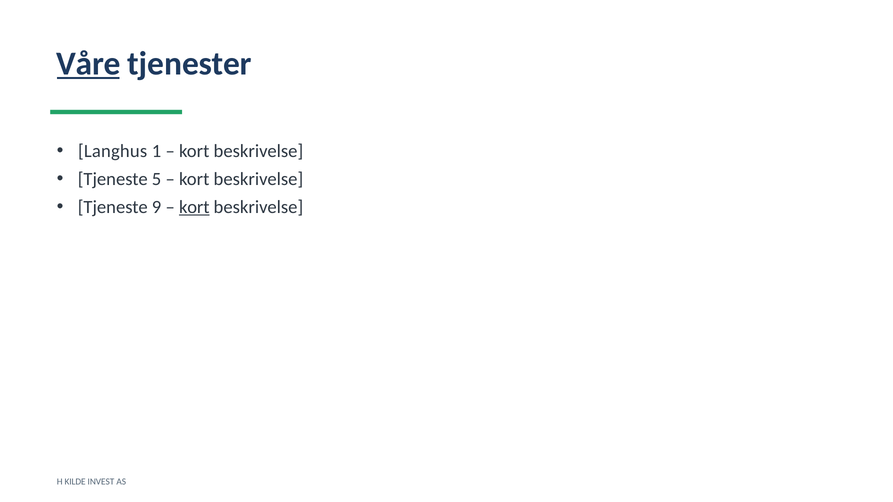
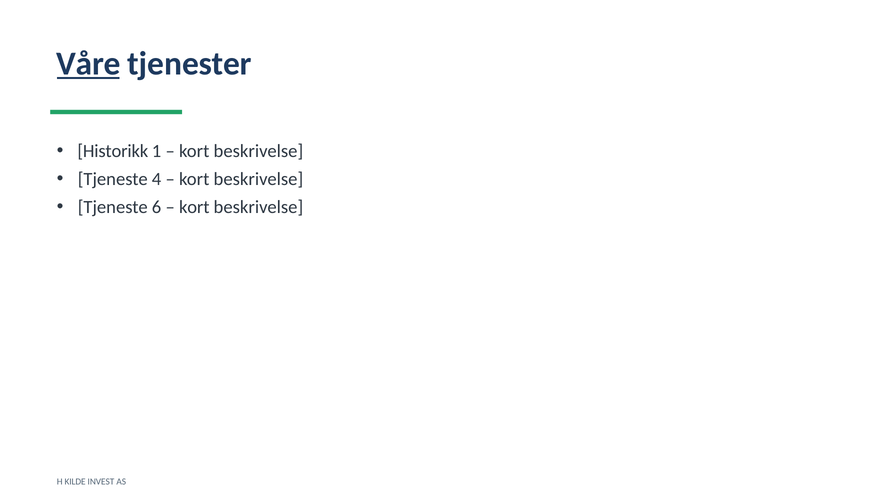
Langhus: Langhus -> Historikk (113, 151)
5: 5 -> 4 (157, 179)
9: 9 -> 6 (157, 207)
kort underline: present -> none (194, 207)
